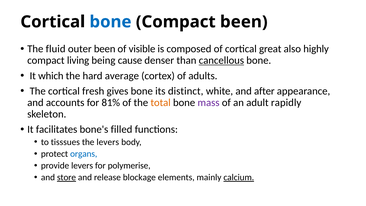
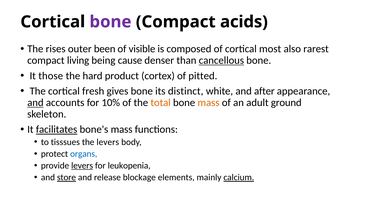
bone colour: blue -> purple (110, 22)
Compact been: been -> acids (244, 22)
fluid: fluid -> rises (56, 49)
great: great -> most (270, 49)
highly: highly -> rarest (316, 49)
which: which -> those (51, 76)
average: average -> product (122, 76)
adults: adults -> pitted (203, 76)
and underline: none -> present (35, 103)
81%: 81% -> 10% (111, 103)
mass colour: purple -> orange (209, 103)
rapidly: rapidly -> ground (286, 103)
facilitates underline: none -> present (57, 129)
bone's filled: filled -> mass (122, 129)
levers underline: none -> present (82, 166)
polymerise: polymerise -> leukopenia (129, 166)
